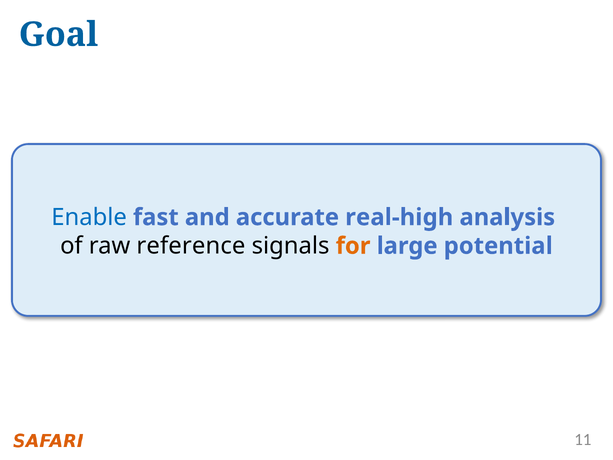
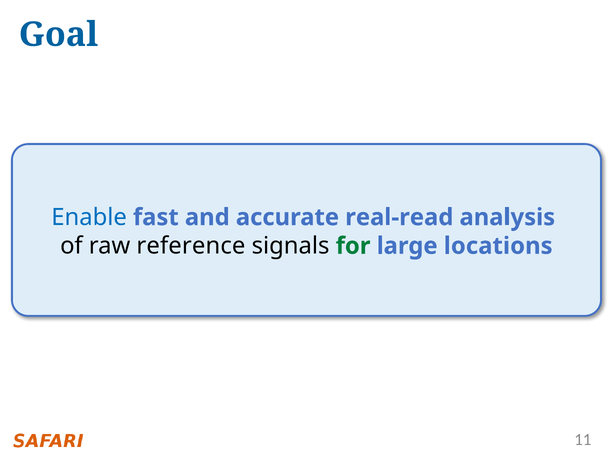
real-high: real-high -> real-read (399, 217)
for colour: orange -> green (353, 246)
potential: potential -> locations (498, 246)
